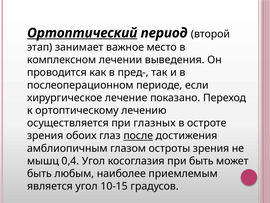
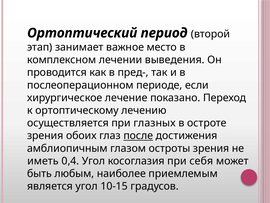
Ортоптический underline: present -> none (82, 33)
мышц: мышц -> иметь (43, 161)
при быть: быть -> себя (201, 161)
